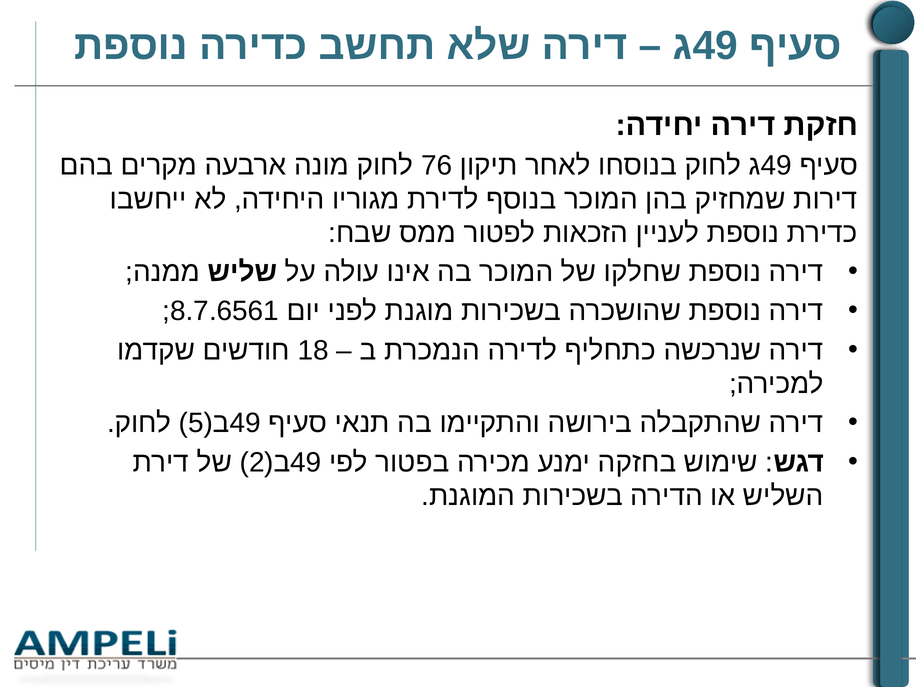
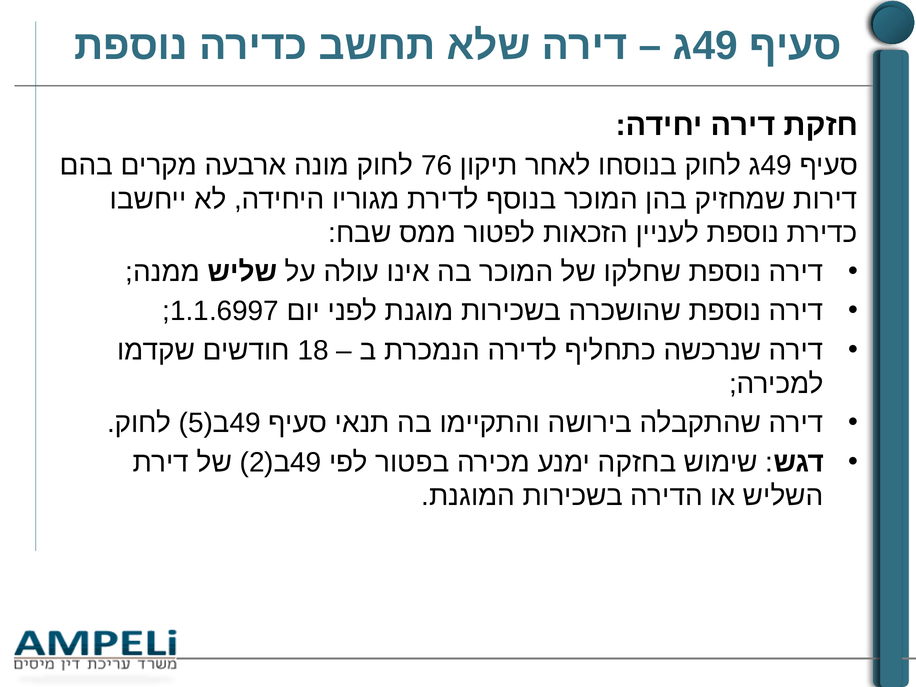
8.7.6561: 8.7.6561 -> 1.1.6997 (225, 311)
